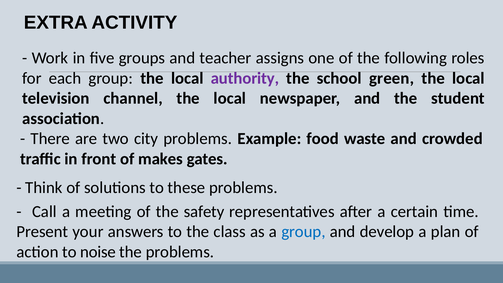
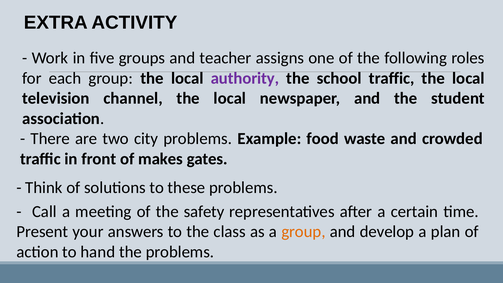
school green: green -> traffic (392, 78)
group colour: blue -> orange (303, 232)
noise: noise -> hand (98, 252)
